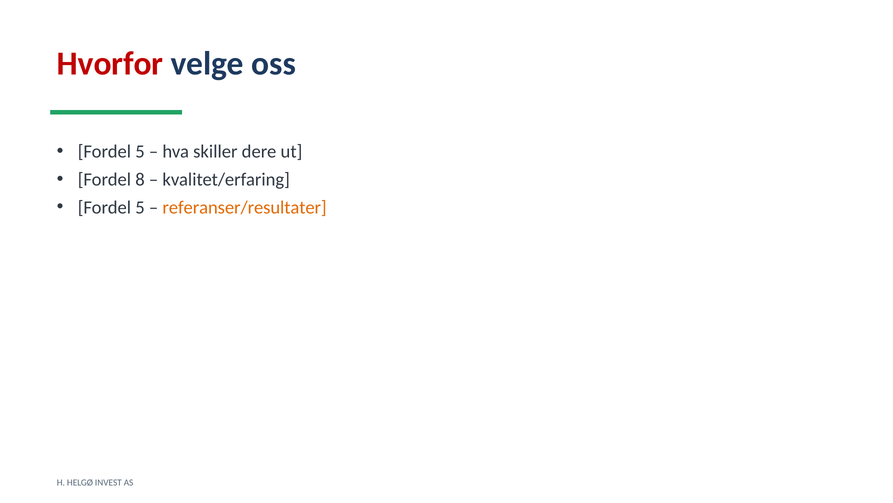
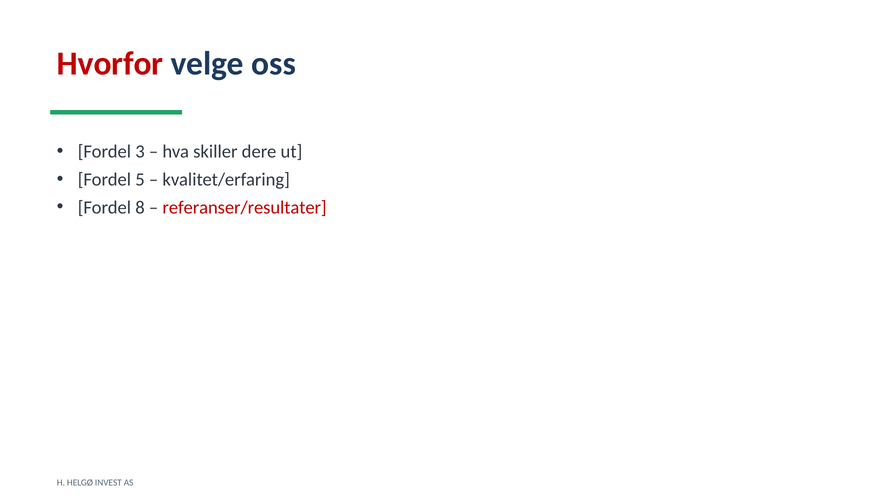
5: 5 -> 3 (140, 151)
8: 8 -> 5 (140, 179)
5: 5 -> 8 (140, 207)
referanser/resultater colour: orange -> red (245, 207)
